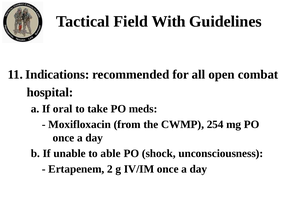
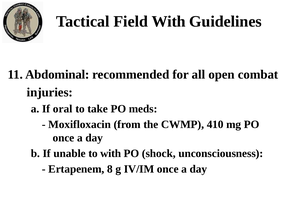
Indications: Indications -> Abdominal (57, 75)
hospital: hospital -> injuries (50, 92)
254: 254 -> 410 (215, 125)
to able: able -> with (111, 154)
2: 2 -> 8 (110, 169)
